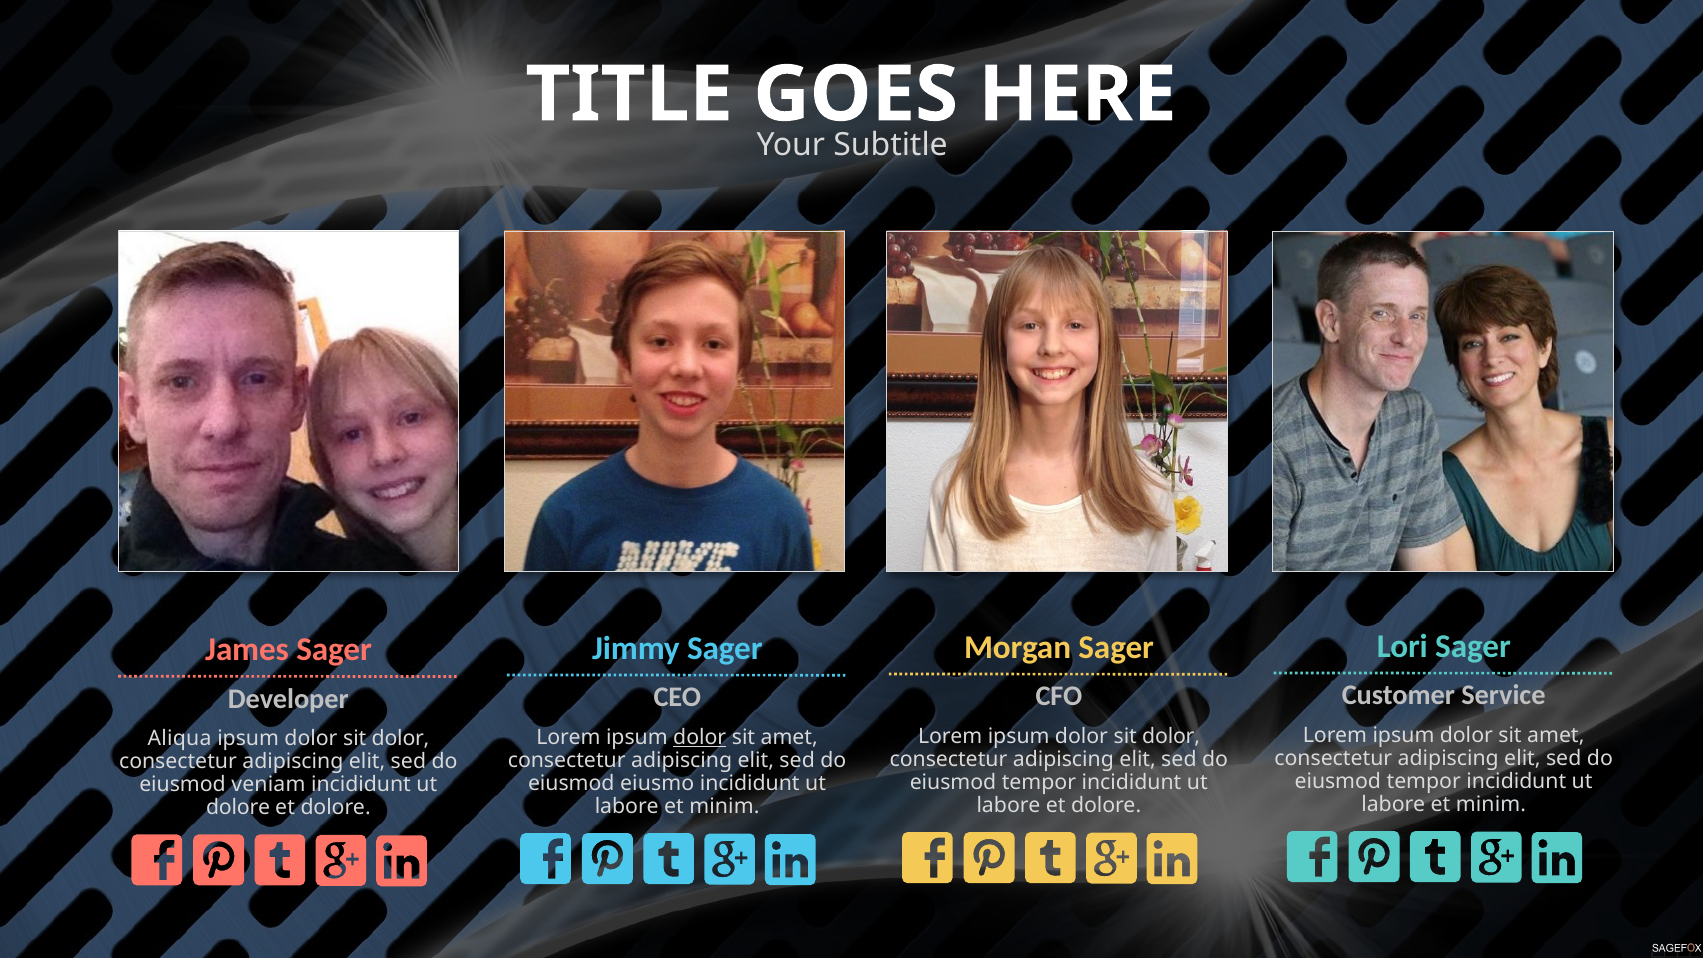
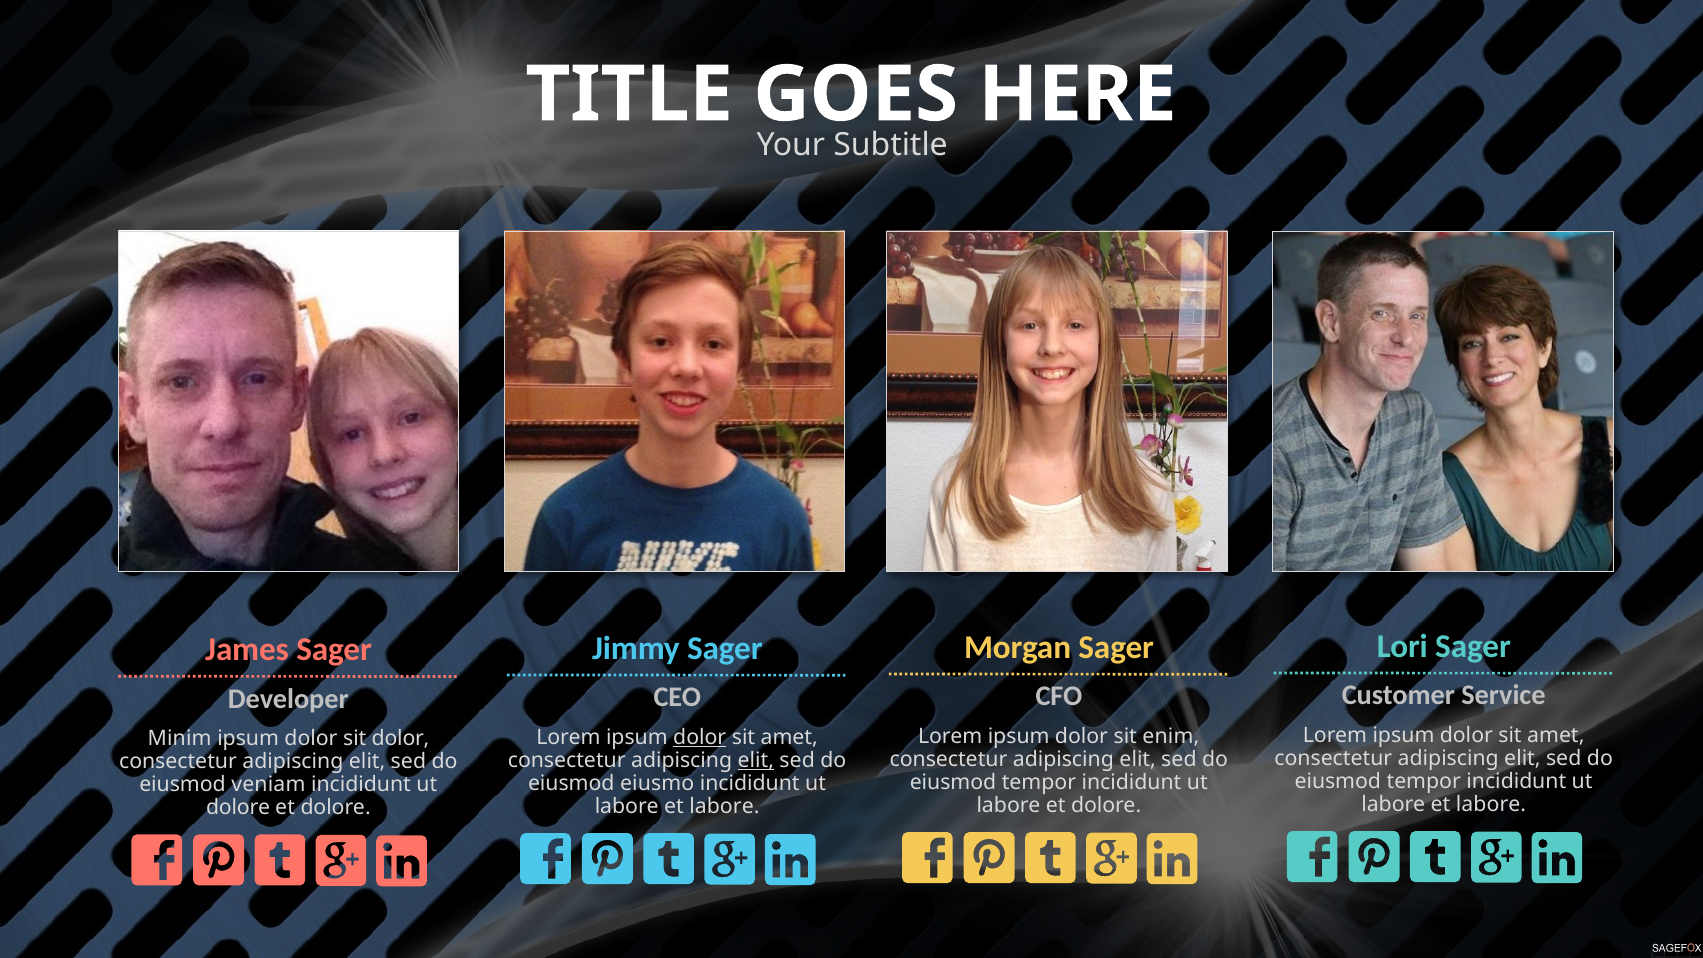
dolor: dolor -> enim (1171, 737)
Aliqua: Aliqua -> Minim (180, 739)
elit underline: none -> present (756, 761)
minim: minim -> labore (1491, 805)
minim: minim -> labore (724, 806)
